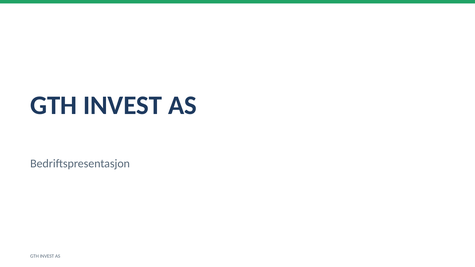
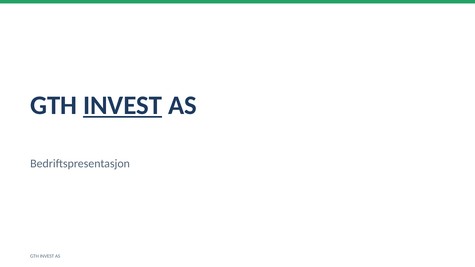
INVEST underline: none -> present (123, 105)
